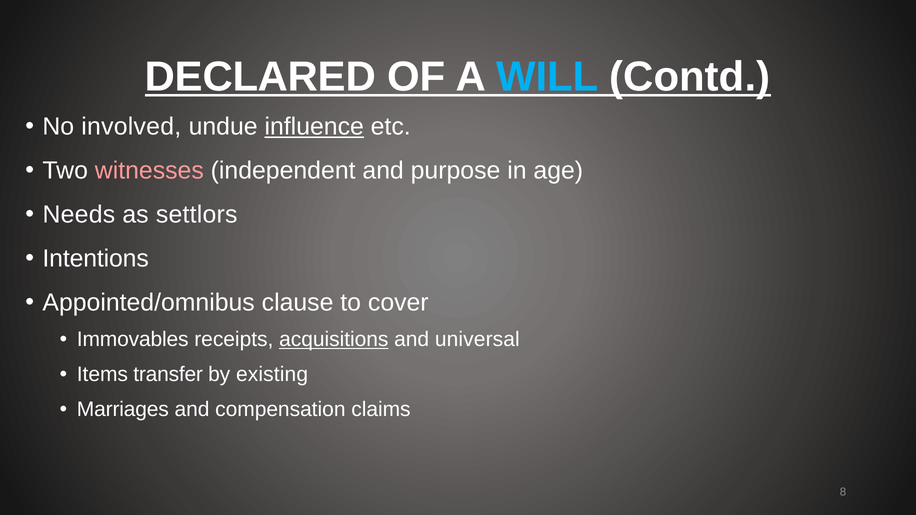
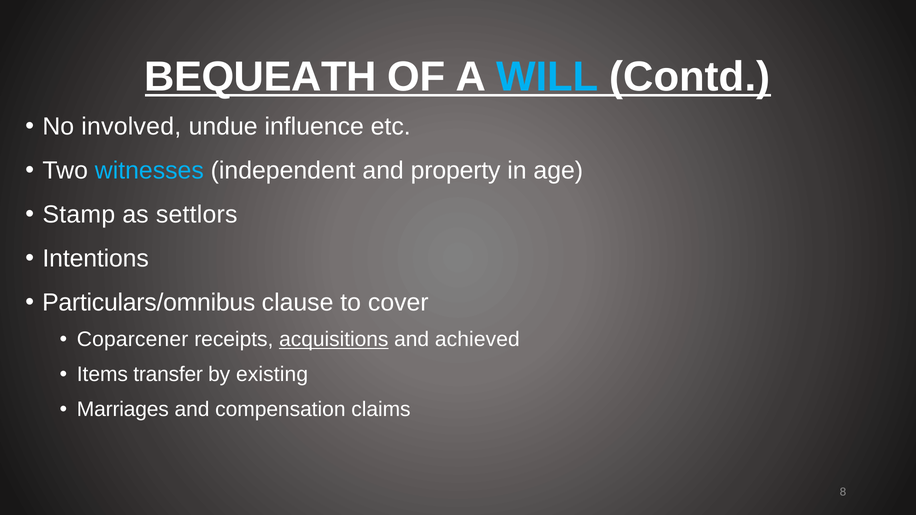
DECLARED: DECLARED -> BEQUEATH (260, 77)
influence underline: present -> none (314, 126)
witnesses colour: pink -> light blue (149, 170)
purpose: purpose -> property (456, 170)
Needs: Needs -> Stamp (79, 214)
Appointed/omnibus: Appointed/omnibus -> Particulars/omnibus (149, 303)
Immovables: Immovables -> Coparcener (133, 340)
universal: universal -> achieved (477, 340)
